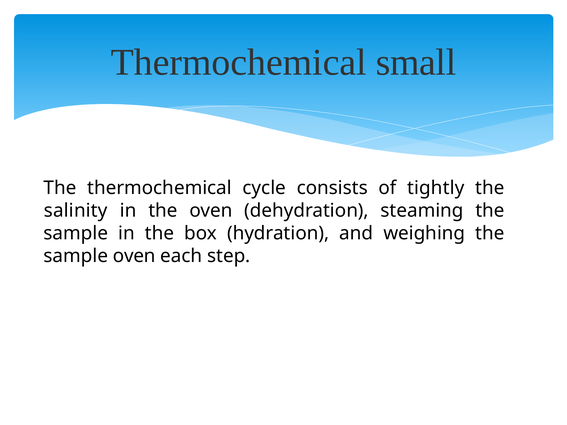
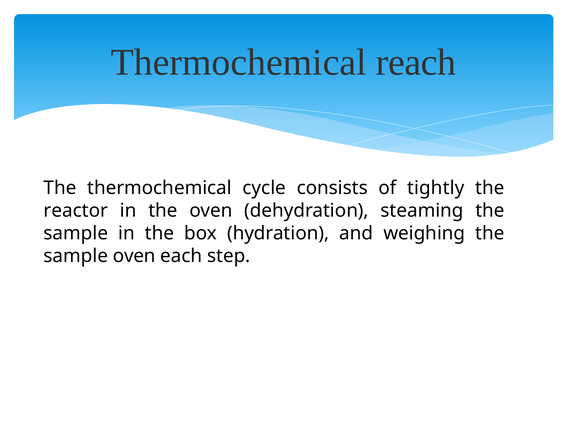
small: small -> reach (416, 62)
salinity: salinity -> reactor (76, 211)
